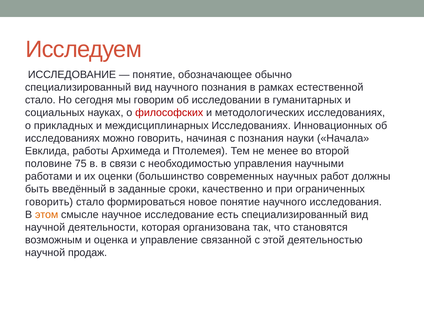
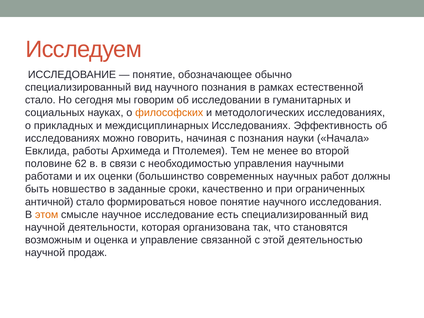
философских colour: red -> orange (169, 113)
Инновационных: Инновационных -> Эффективность (333, 126)
75: 75 -> 62 (81, 164)
введённый: введённый -> новшество (79, 189)
говорить: говорить -> античной (49, 202)
